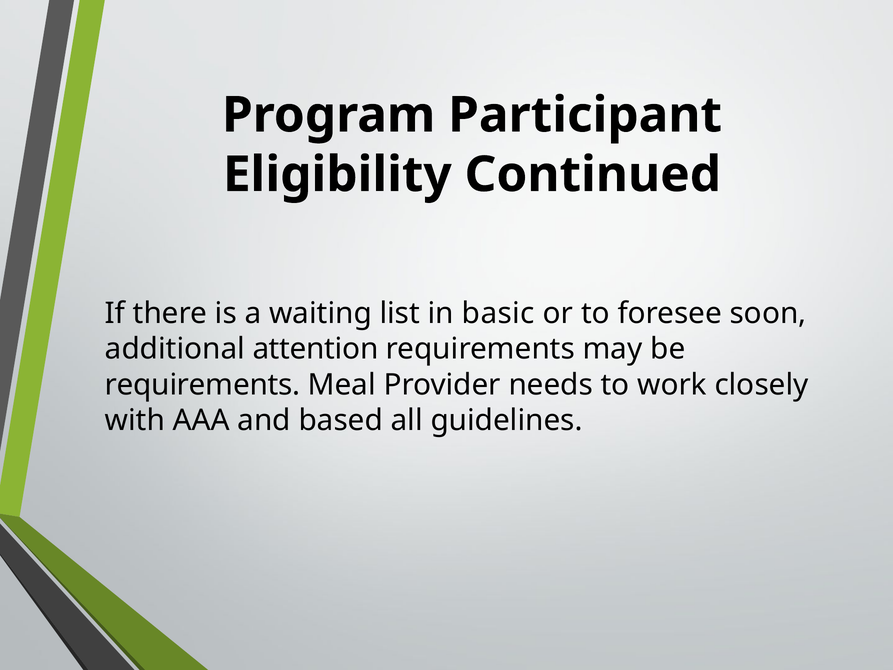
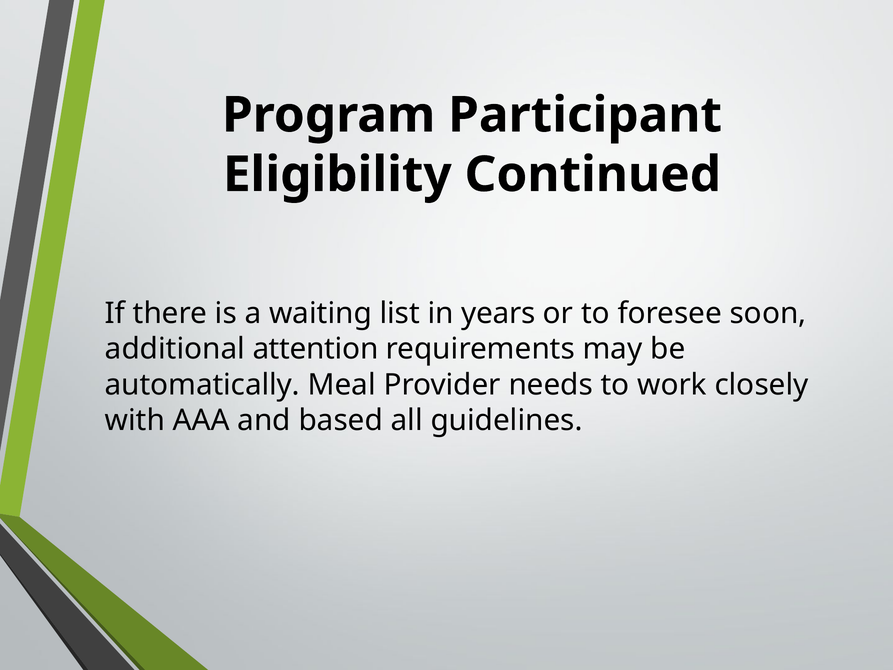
basic: basic -> years (498, 313)
requirements: requirements -> automatically (202, 385)
